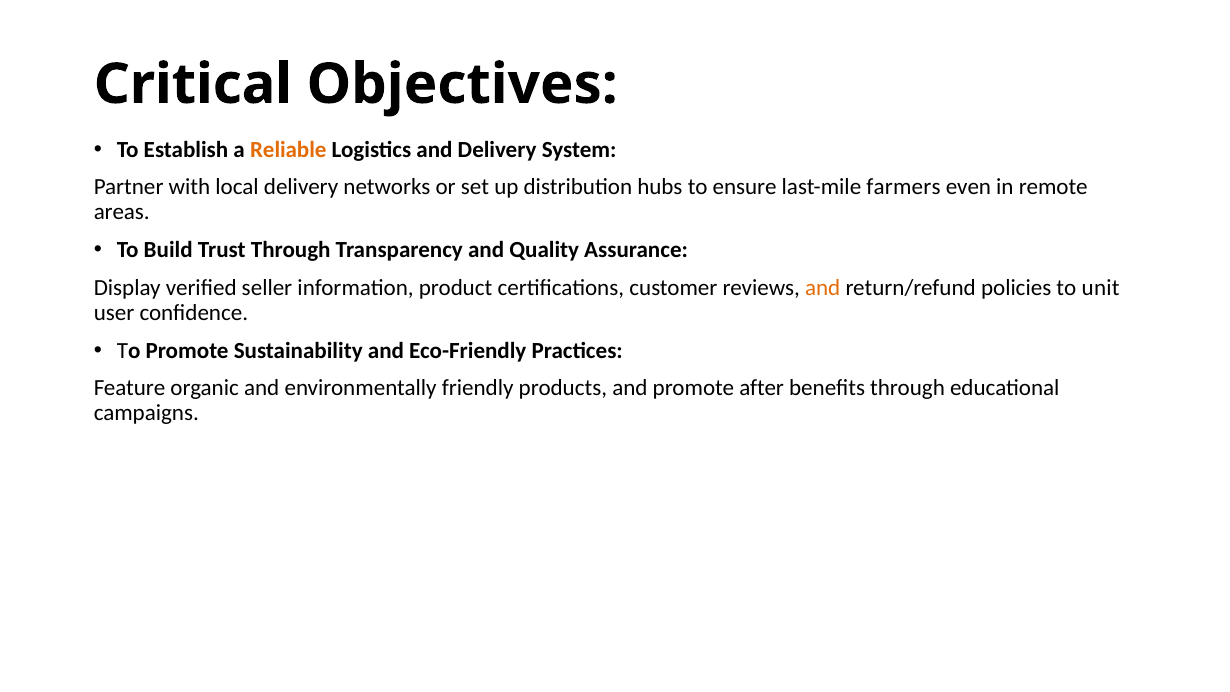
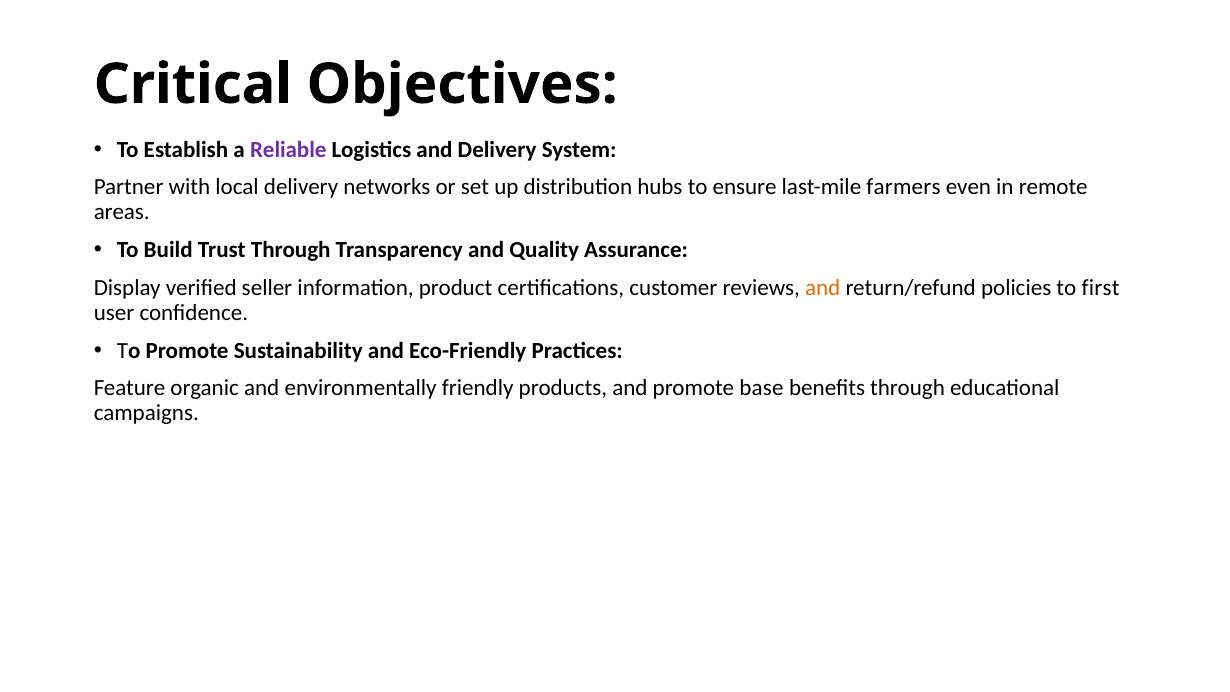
Reliable colour: orange -> purple (288, 150)
unit: unit -> first (1101, 288)
after: after -> base (761, 388)
